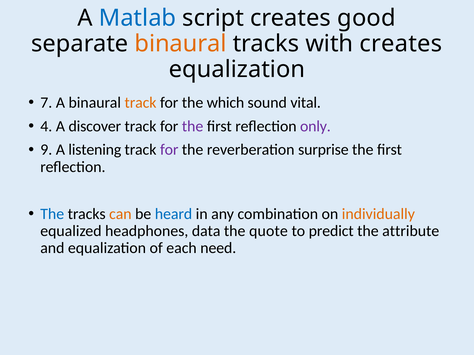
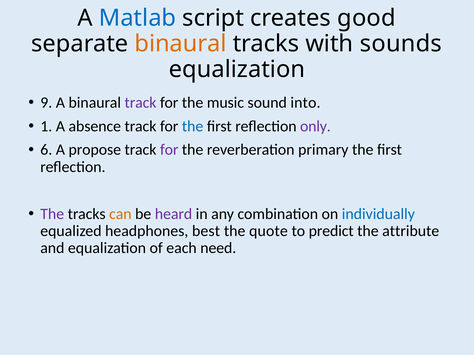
with creates: creates -> sounds (401, 44)
7: 7 -> 9 (46, 103)
track colour: orange -> purple (141, 103)
which: which -> music (225, 103)
vital: vital -> into (305, 103)
4: 4 -> 1 (46, 126)
discover: discover -> absence (95, 126)
the colour: purple -> blue (193, 126)
9: 9 -> 6 (46, 150)
listening: listening -> propose (95, 150)
surprise: surprise -> primary (323, 150)
The colour: blue -> purple (52, 214)
heard colour: blue -> purple (174, 214)
individually colour: orange -> blue (378, 214)
data: data -> best (206, 231)
